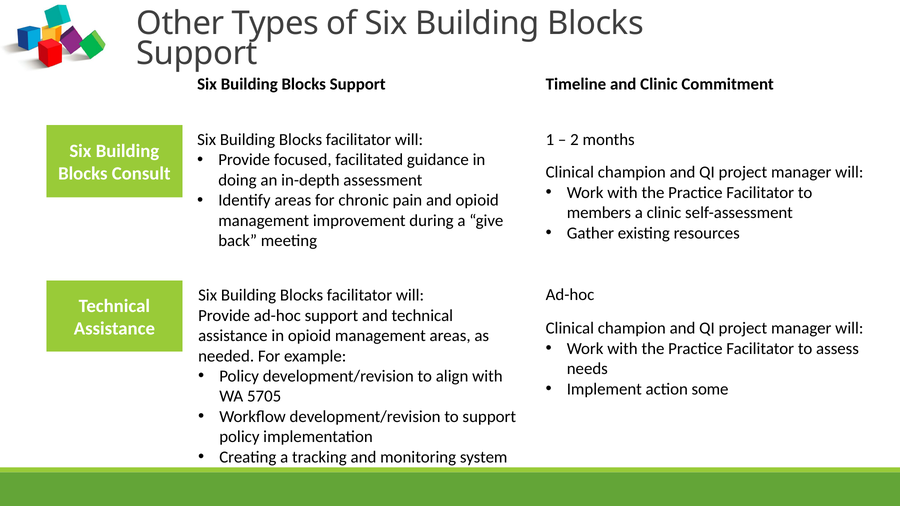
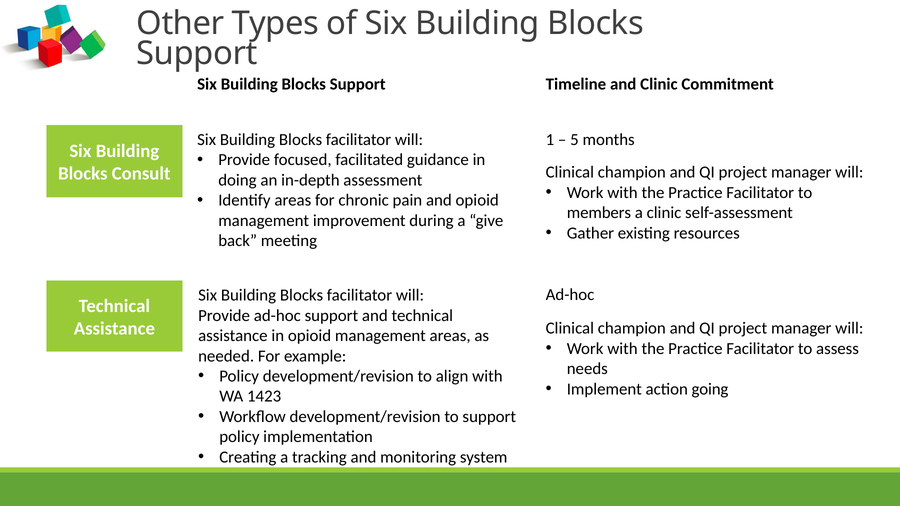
2: 2 -> 5 (574, 140)
some: some -> going (710, 389)
5705: 5705 -> 1423 (264, 397)
